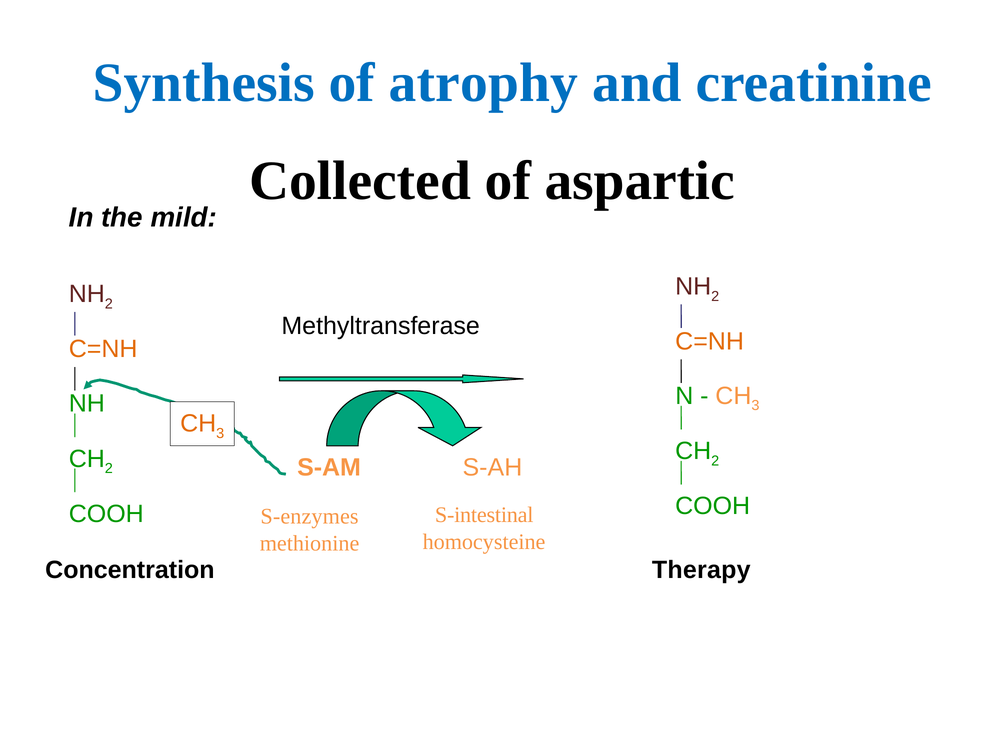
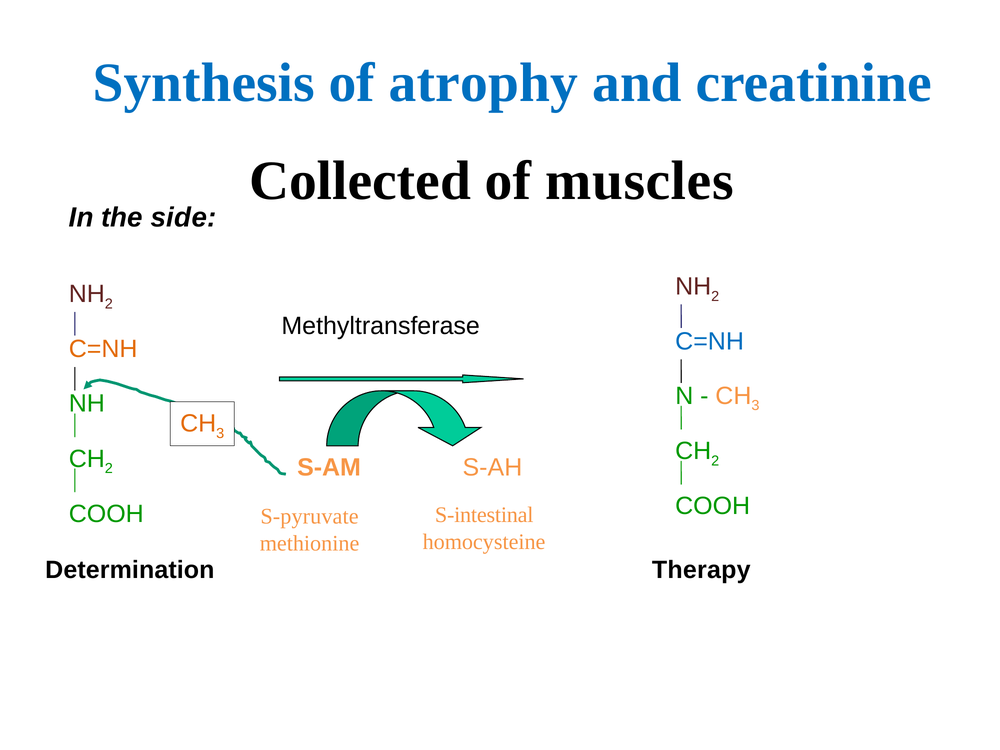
aspartic: aspartic -> muscles (639, 181)
mild: mild -> side (184, 217)
C=NH colour: orange -> blue (710, 342)
S-enzymes: S-enzymes -> S-pyruvate (310, 517)
Concentration: Concentration -> Determination (130, 570)
